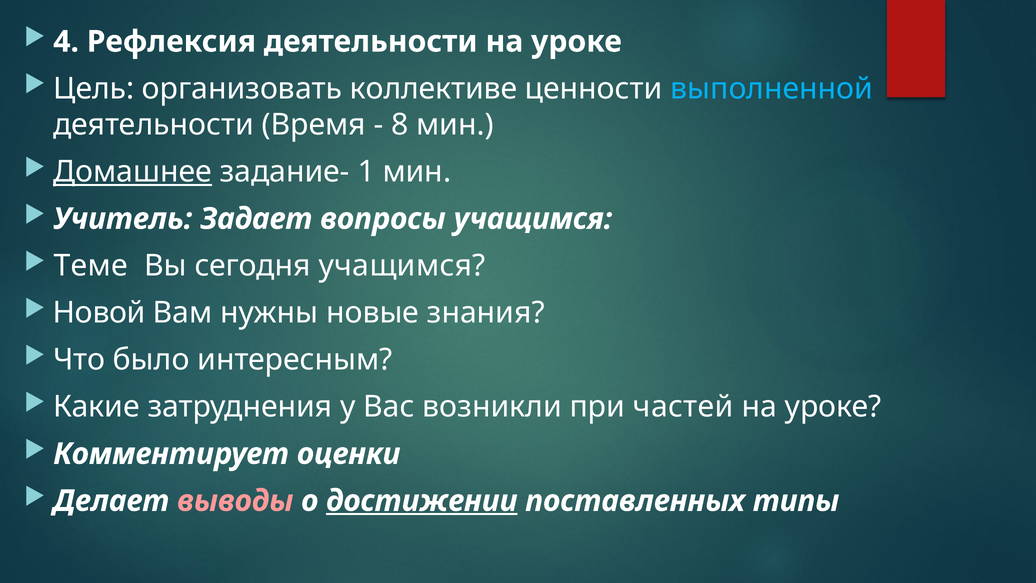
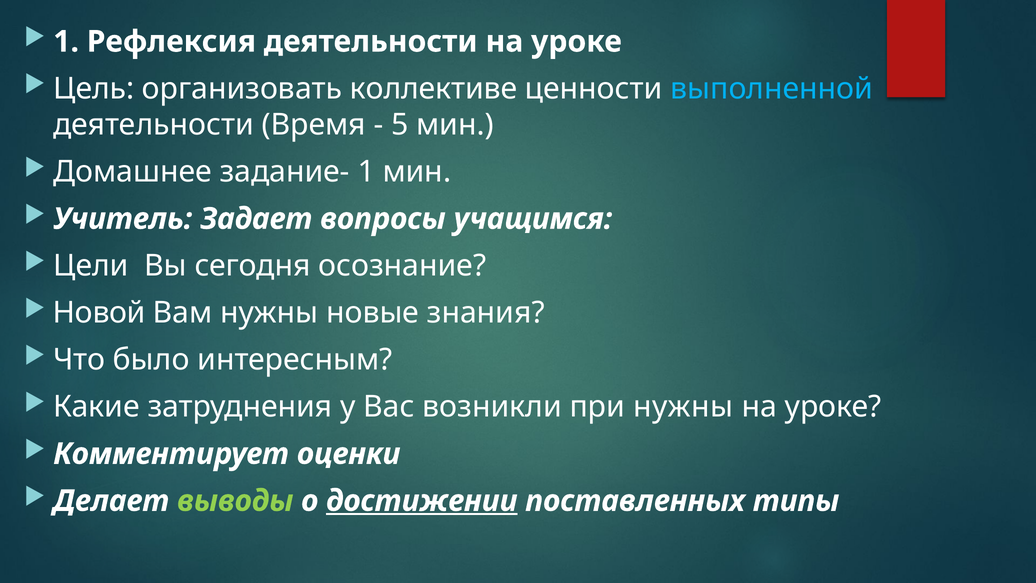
4: 4 -> 1 (66, 42)
8: 8 -> 5 (400, 125)
Домашнее underline: present -> none (133, 172)
Теме: Теме -> Цели (91, 266)
сегодня учащимся: учащимся -> осознание (402, 266)
при частей: частей -> нужны (683, 407)
выводы colour: pink -> light green (235, 501)
